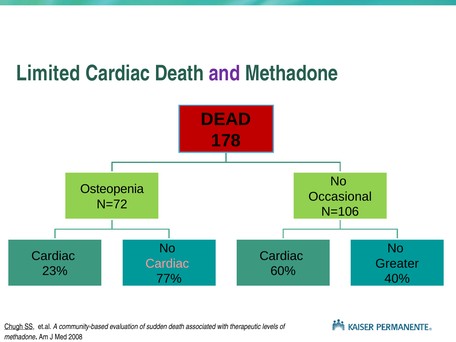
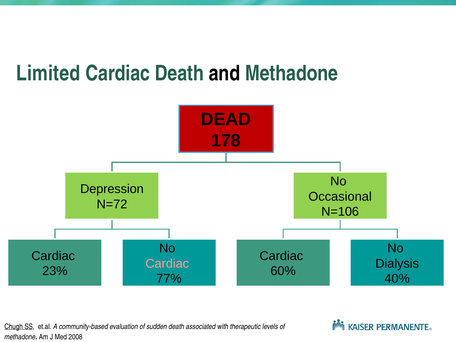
and colour: purple -> black (224, 73)
Osteopenia: Osteopenia -> Depression (112, 189)
Greater: Greater -> Dialysis (397, 264)
